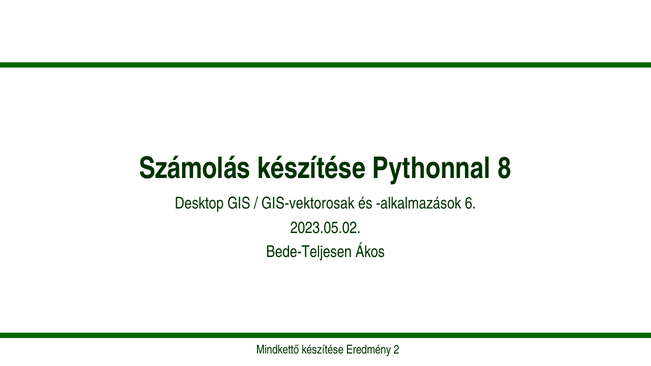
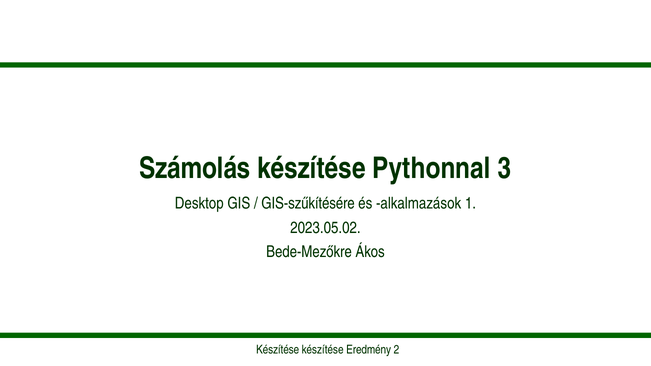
8: 8 -> 3 (504, 169)
GIS-vektorosak: GIS-vektorosak -> GIS-szűkítésére (308, 203)
6: 6 -> 1 (470, 203)
Bede-Teljesen: Bede-Teljesen -> Bede-Mezőkre (309, 252)
Mindkettő: Mindkettő -> Készítése (278, 350)
